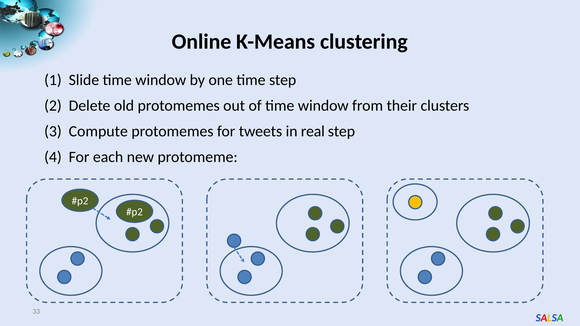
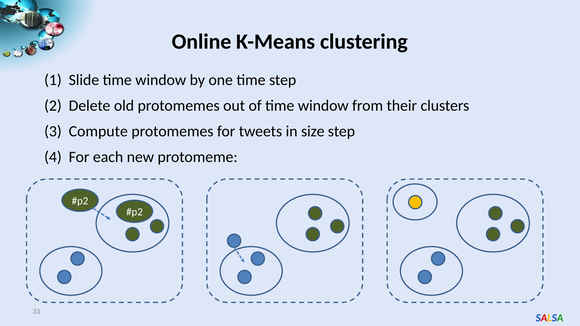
real: real -> size (313, 131)
